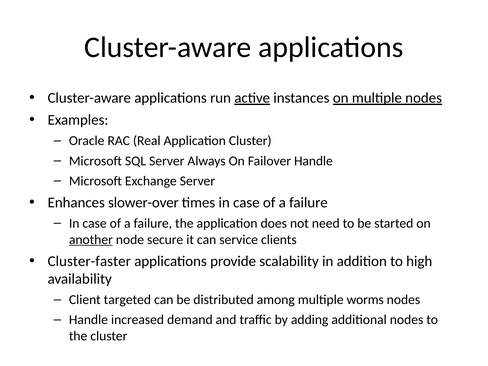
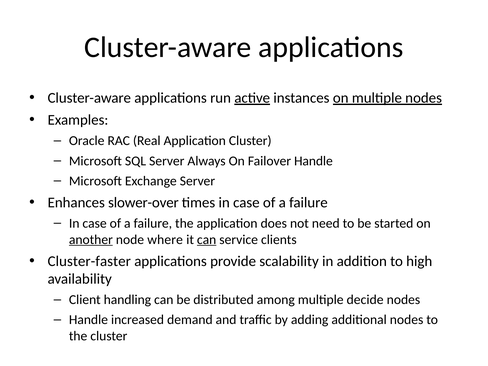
secure: secure -> where (165, 240)
can underline: none -> present (207, 240)
targeted: targeted -> handling (127, 300)
worms: worms -> decide (365, 300)
